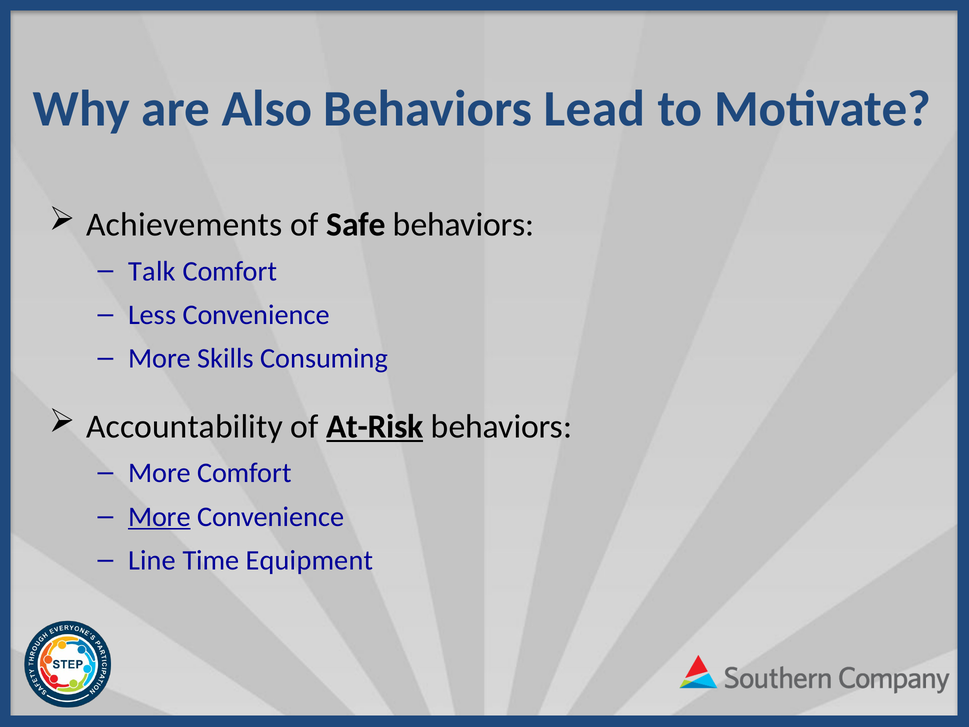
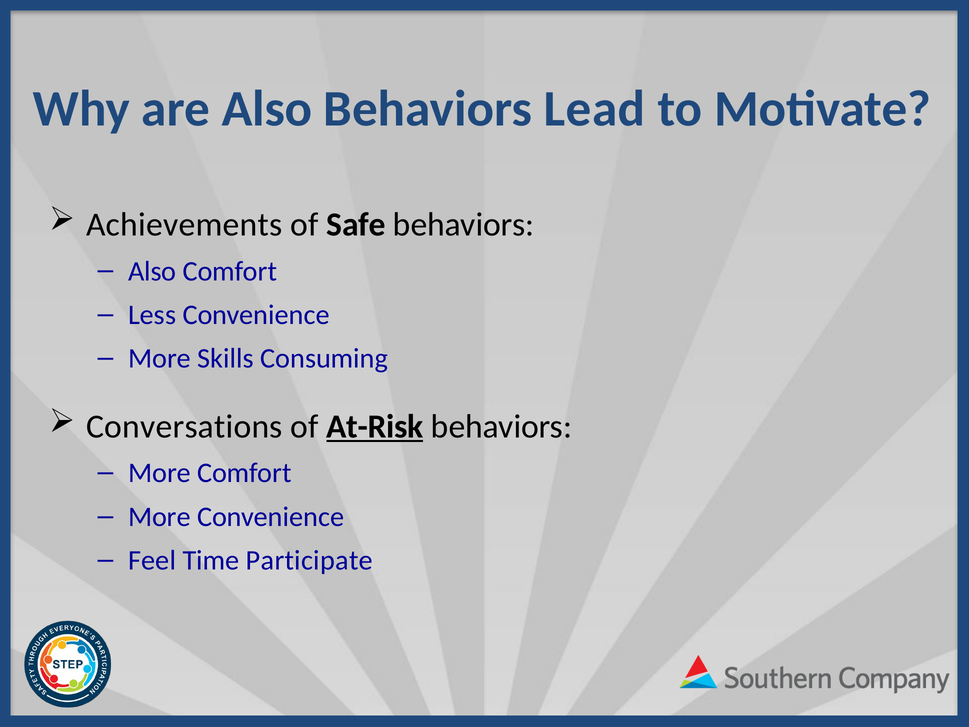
Talk: Talk -> Also (152, 271)
Accountability: Accountability -> Conversations (184, 427)
More underline: present -> none (159, 517)
Line: Line -> Feel (152, 560)
Equipment: Equipment -> Participate (309, 560)
